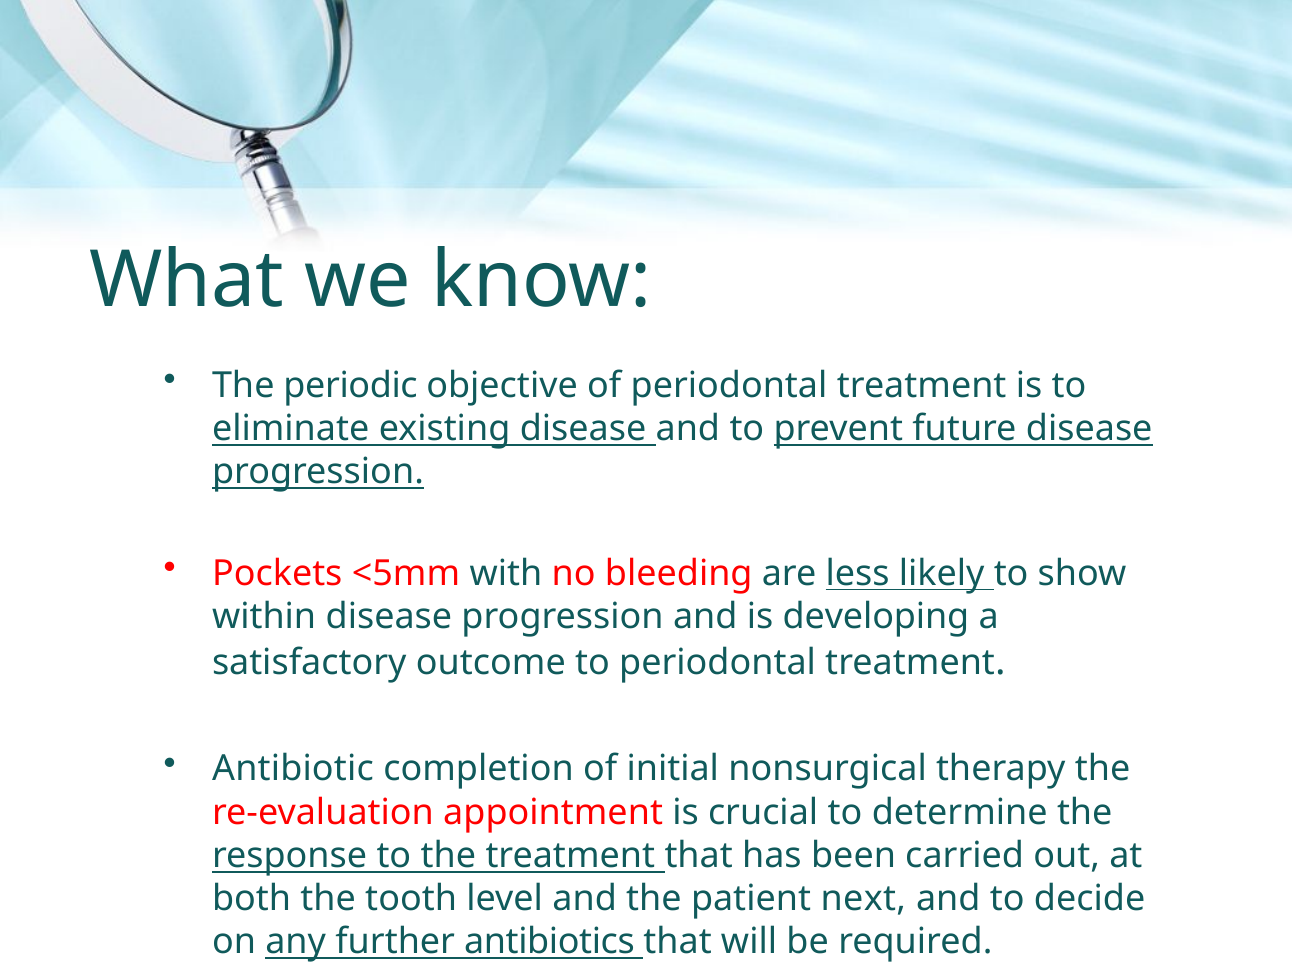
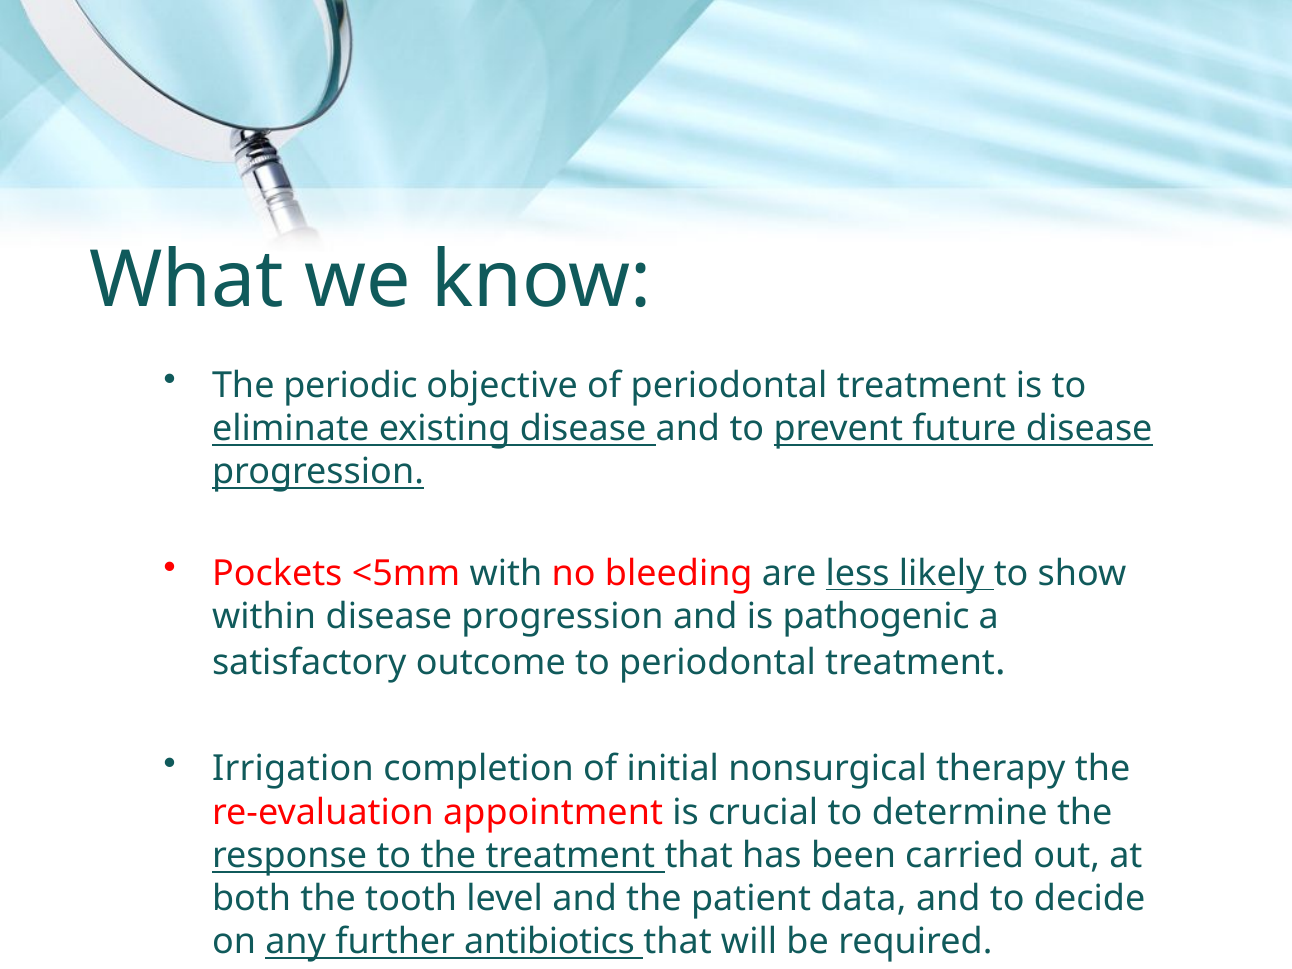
developing: developing -> pathogenic (876, 616)
Antibiotic: Antibiotic -> Irrigation (293, 769)
next: next -> data (863, 898)
